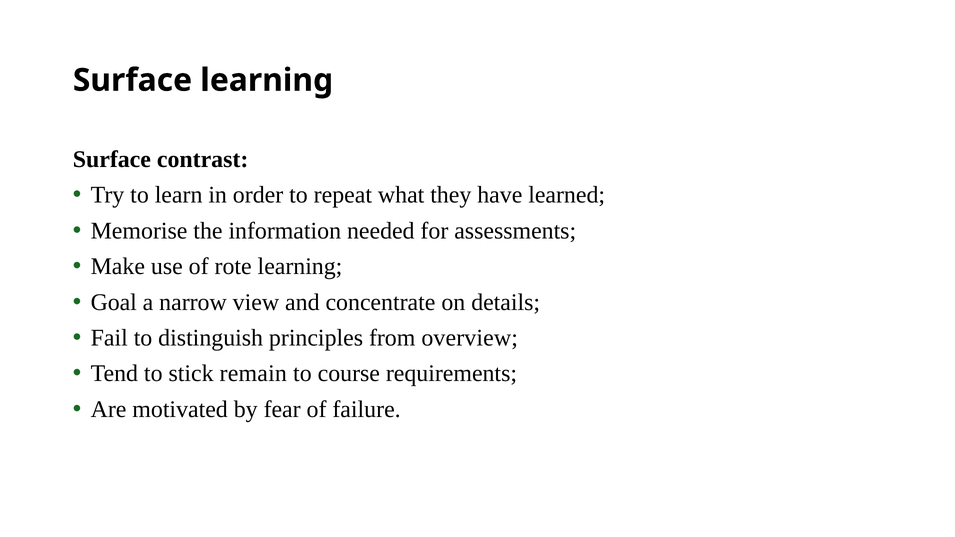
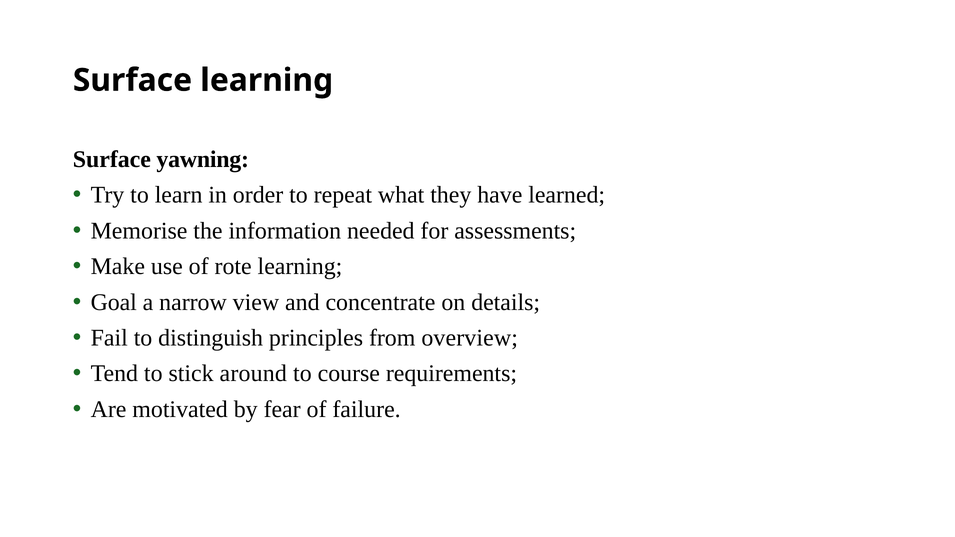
contrast: contrast -> yawning (203, 159)
remain: remain -> around (253, 374)
